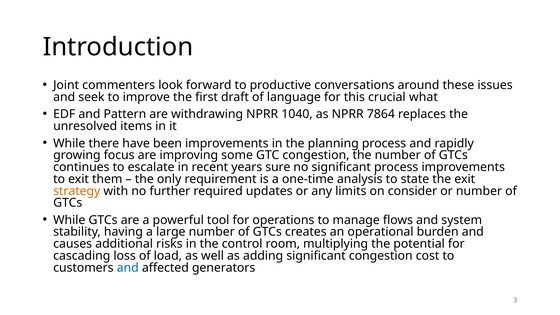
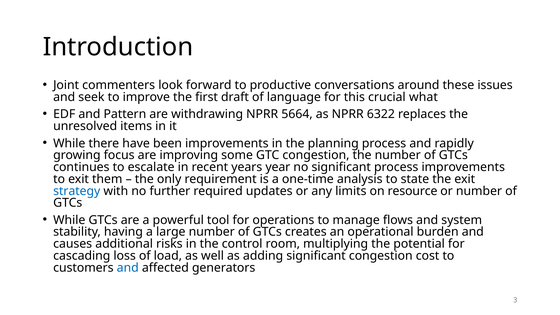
1040: 1040 -> 5664 (297, 114)
7864: 7864 -> 6322 (381, 114)
sure: sure -> year (278, 167)
strategy colour: orange -> blue (77, 191)
consider: consider -> resource (413, 191)
